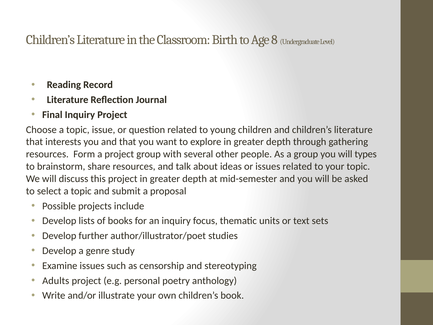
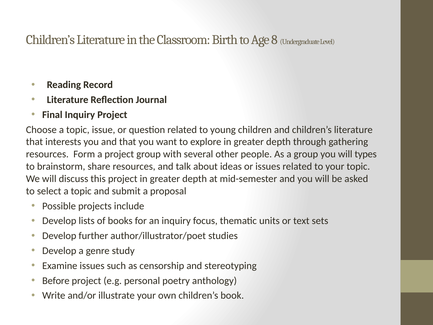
Adults: Adults -> Before (56, 280)
